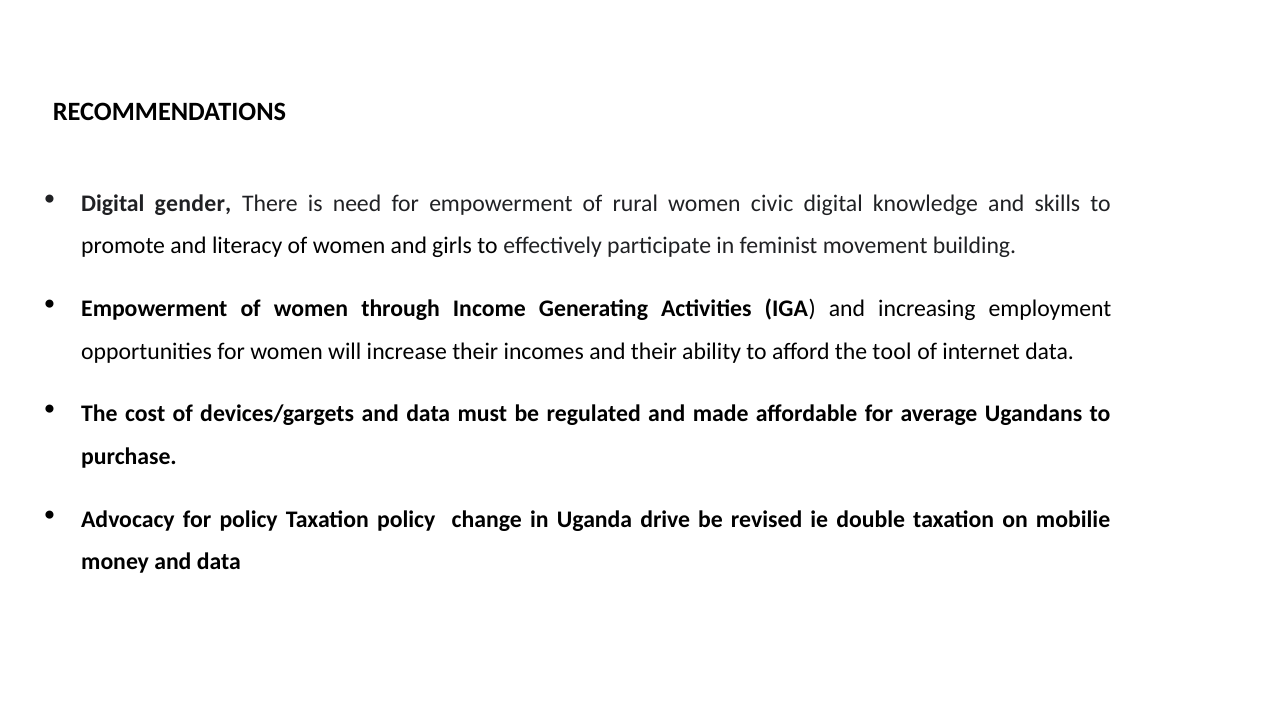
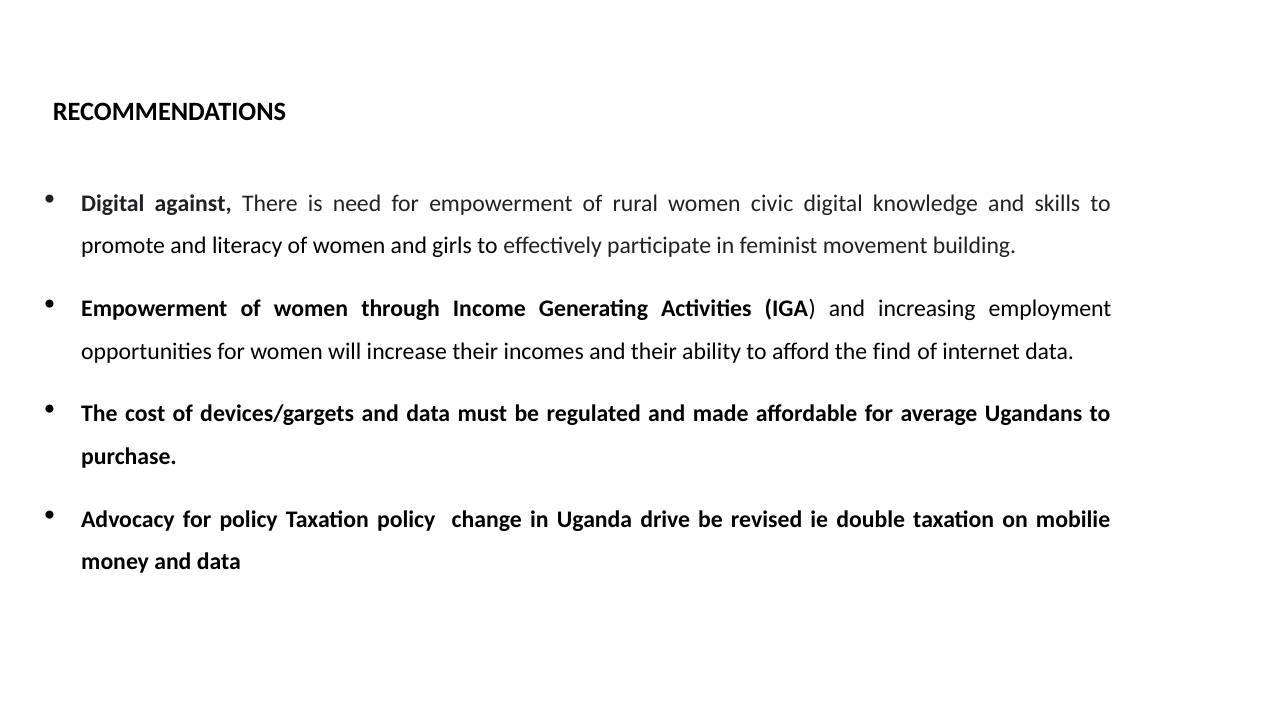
gender: gender -> against (193, 203)
tool: tool -> find (892, 351)
